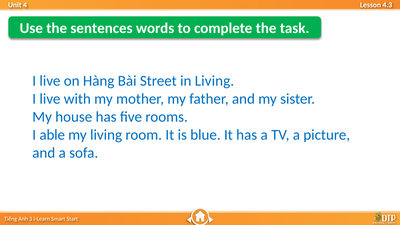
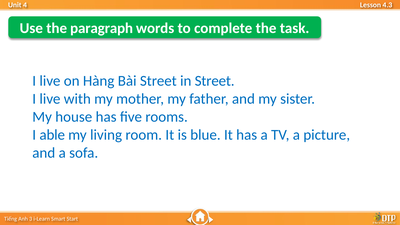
sentences: sentences -> paragraph (102, 28)
in Living: Living -> Street (215, 81)
